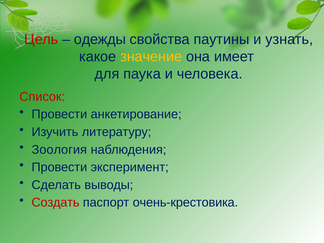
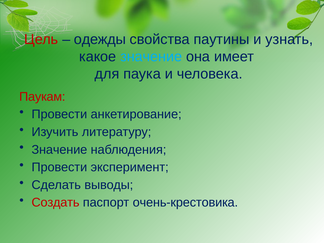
значение colour: yellow -> light blue (151, 57)
Список: Список -> Паукам (42, 97)
Зоология: Зоология -> Значение (59, 150)
